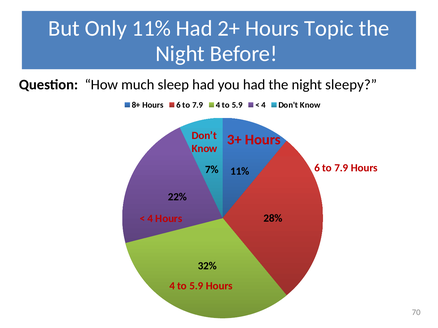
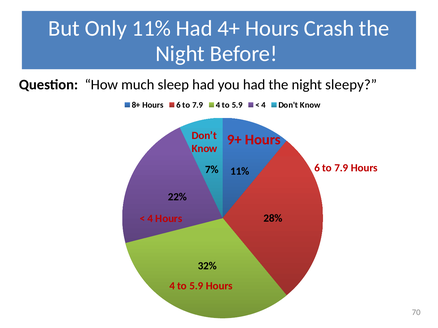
2+: 2+ -> 4+ (229, 29)
Topic: Topic -> Crash (329, 29)
3+: 3+ -> 9+ (234, 140)
